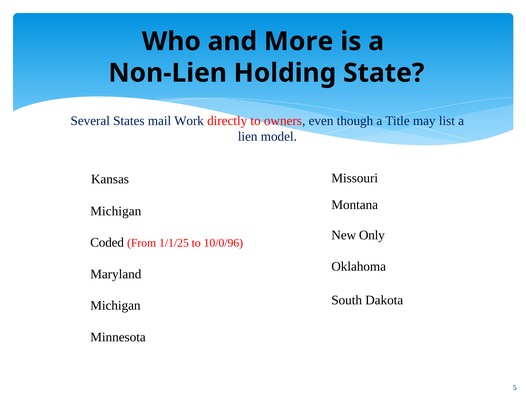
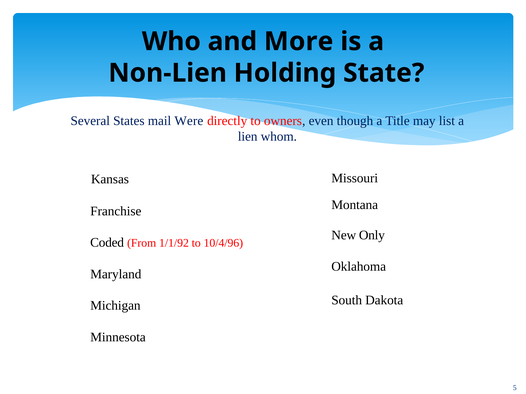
Work: Work -> Were (189, 121)
model: model -> whom (279, 137)
Michigan: Michigan -> Franchise (116, 212)
1/1/25: 1/1/25 -> 1/1/92 (174, 243)
10/0/96: 10/0/96 -> 10/4/96 (223, 243)
